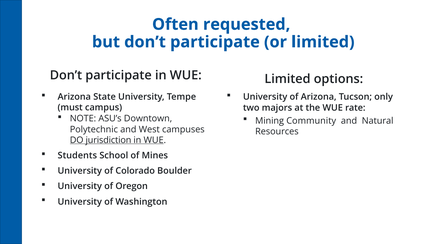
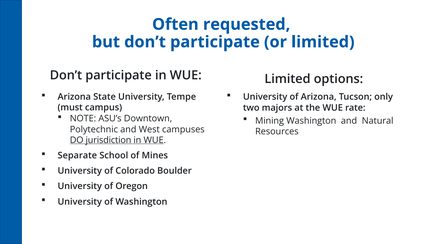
Mining Community: Community -> Washington (311, 121)
Students: Students -> Separate (77, 156)
